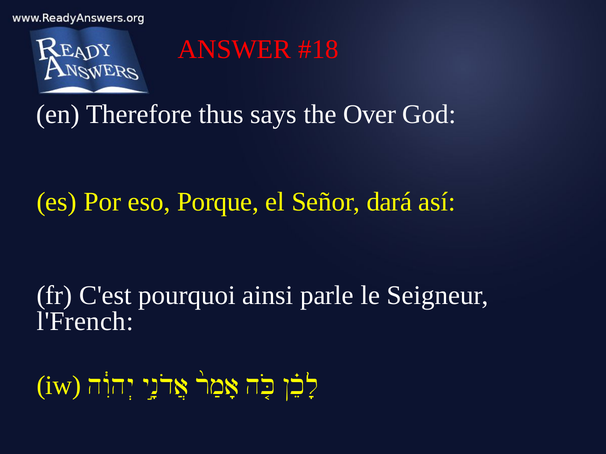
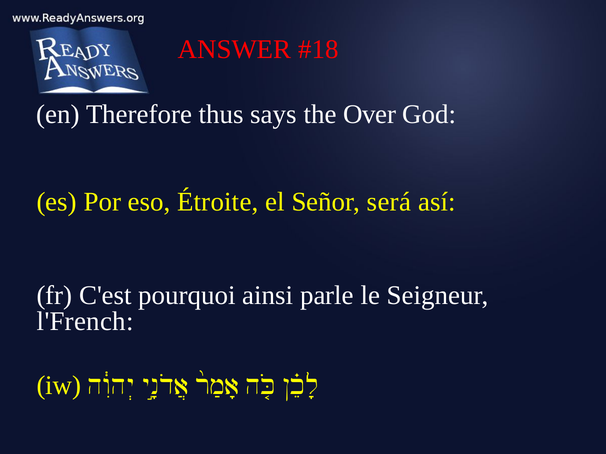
Porque: Porque -> Étroite (218, 202)
dará: dará -> será (389, 202)
